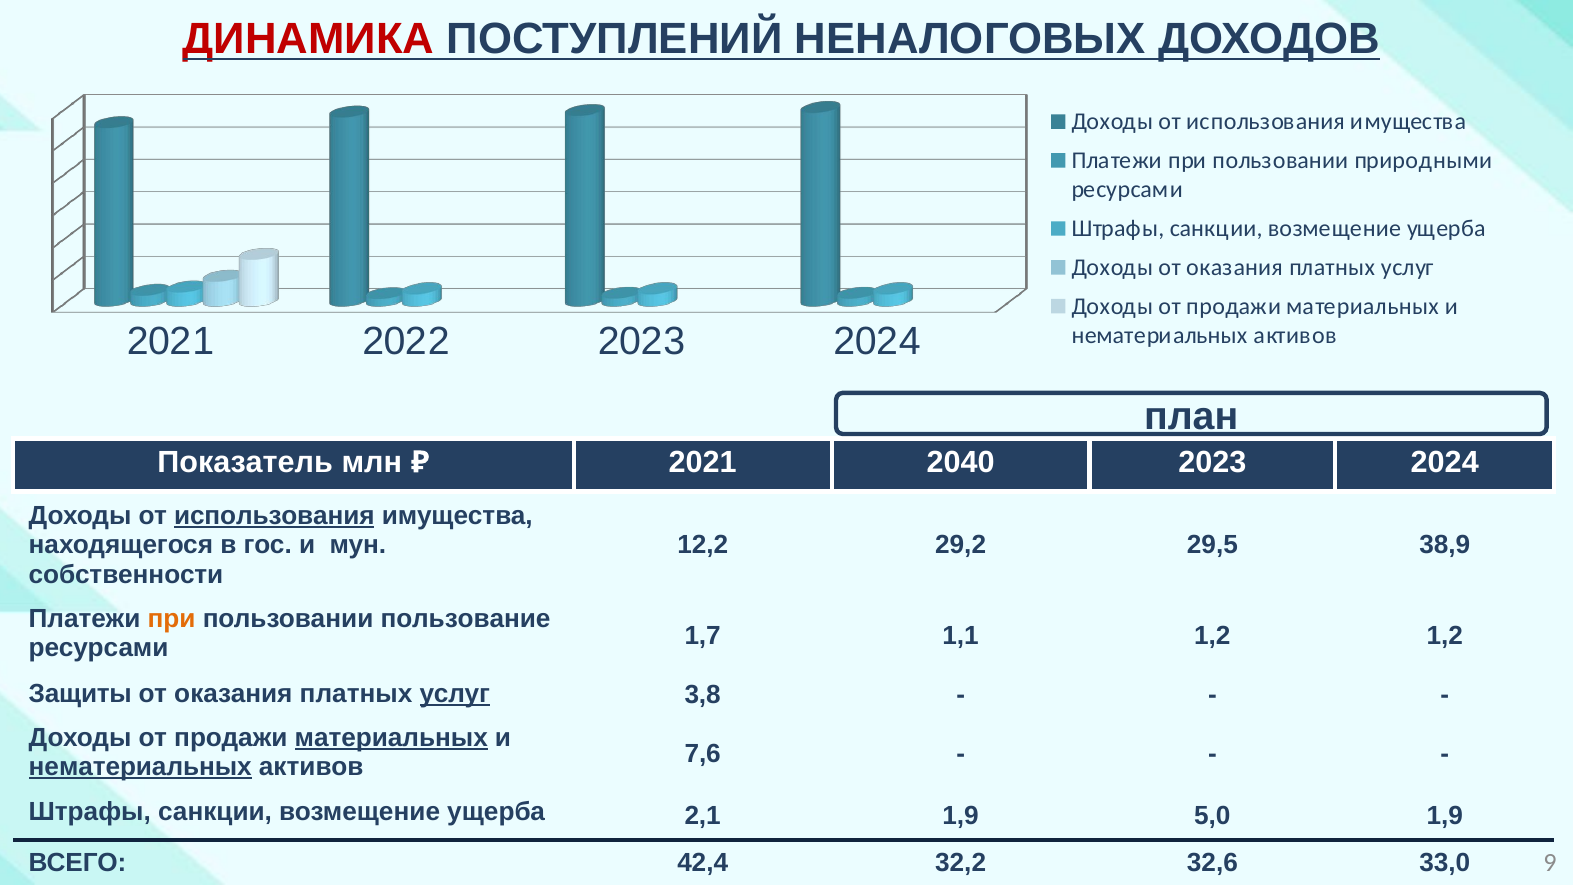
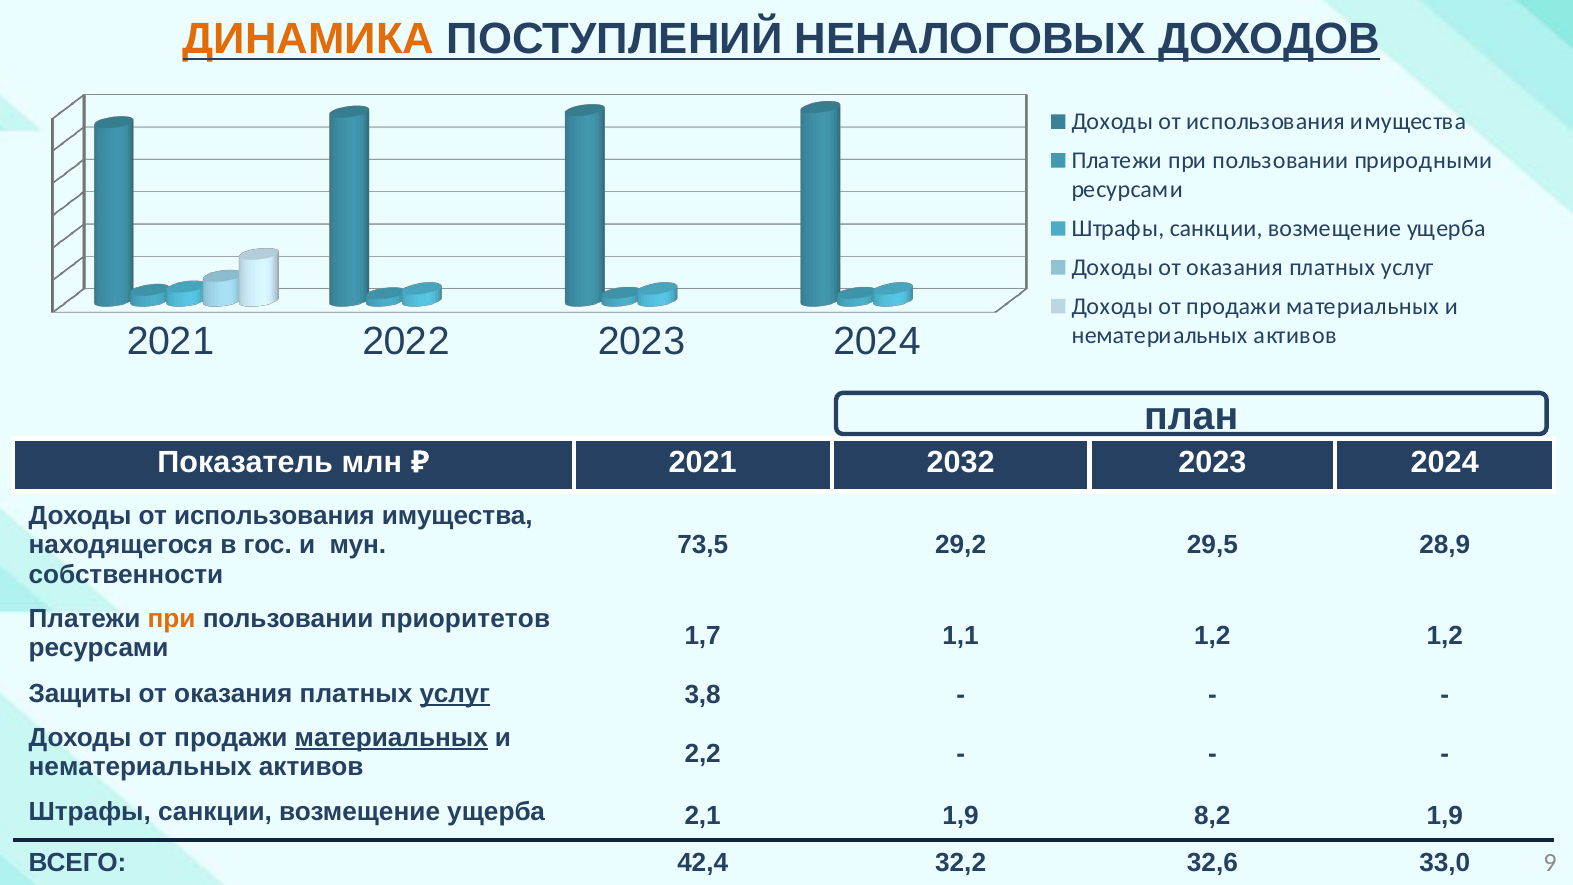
ДИНАМИКА colour: red -> orange (309, 40)
2040: 2040 -> 2032 (961, 462)
использования underline: present -> none (274, 516)
12,2: 12,2 -> 73,5 (703, 545)
38,9: 38,9 -> 28,9 (1445, 545)
пользование: пользование -> приоритетов (465, 619)
нематериальных underline: present -> none (140, 767)
7,6: 7,6 -> 2,2 (703, 754)
5,0: 5,0 -> 8,2 (1212, 816)
